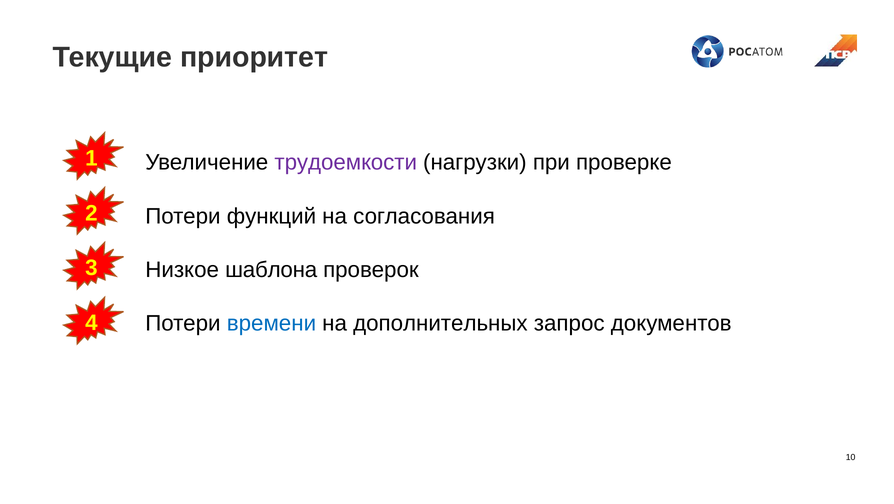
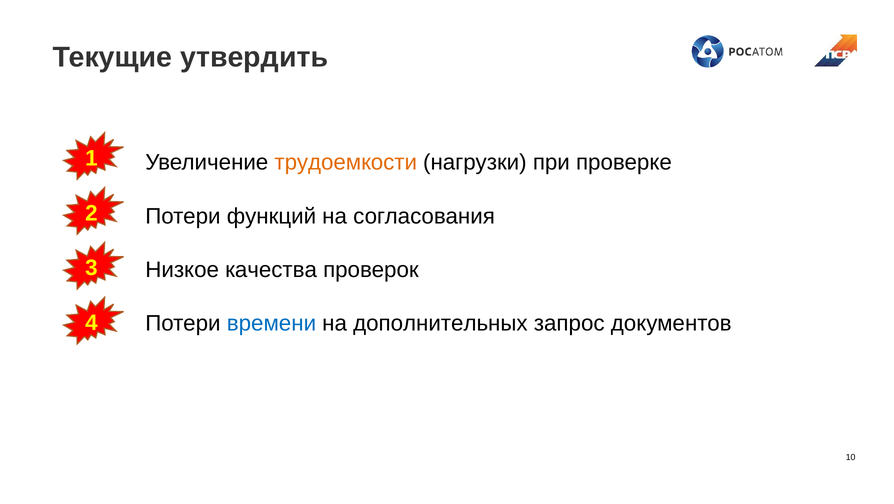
приоритет: приоритет -> утвердить (254, 57)
трудоемкости colour: purple -> orange (346, 162)
шаблона: шаблона -> качества (271, 269)
